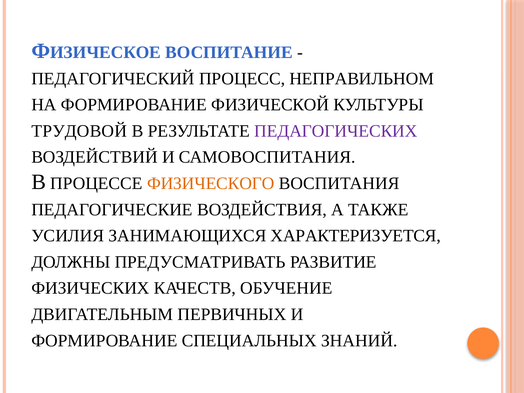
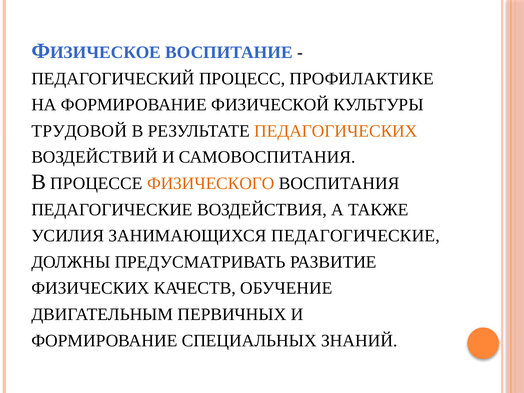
НЕПРАВИЛЬНОМ: НЕПРАВИЛЬНОМ -> ПРОФИЛАКТИКЕ (362, 79)
ПЕДАГОГИЧЕСКИХ colour: purple -> orange (336, 131)
ЗАНИМАЮЩИХСЯ ХАРАКТЕРИЗУЕТСЯ: ХАРАКТЕРИЗУЕТСЯ -> ПЕДАГОГИЧЕСКИЕ (356, 236)
